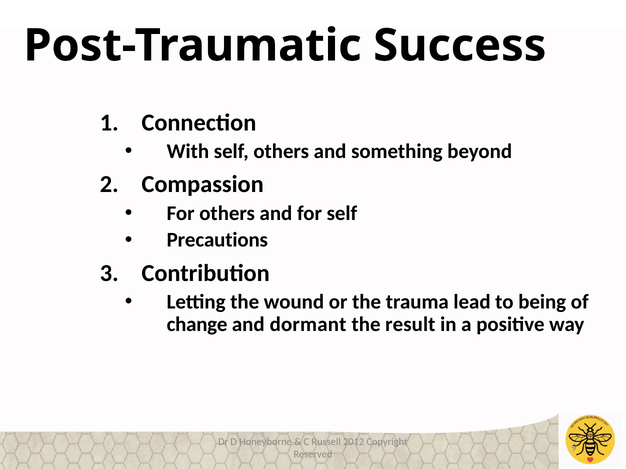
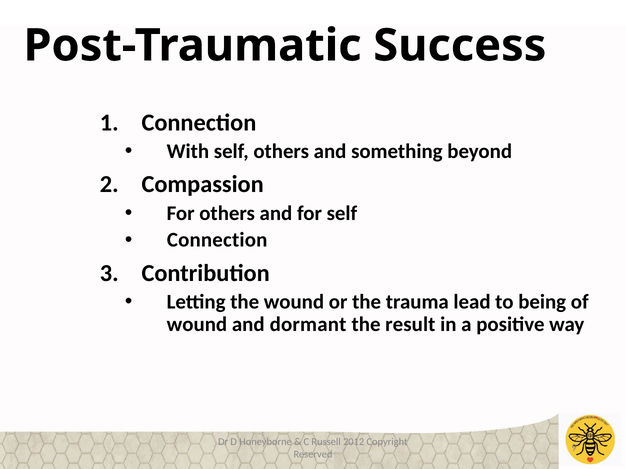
Precautions: Precautions -> Connection (217, 240)
change: change -> wound (197, 325)
